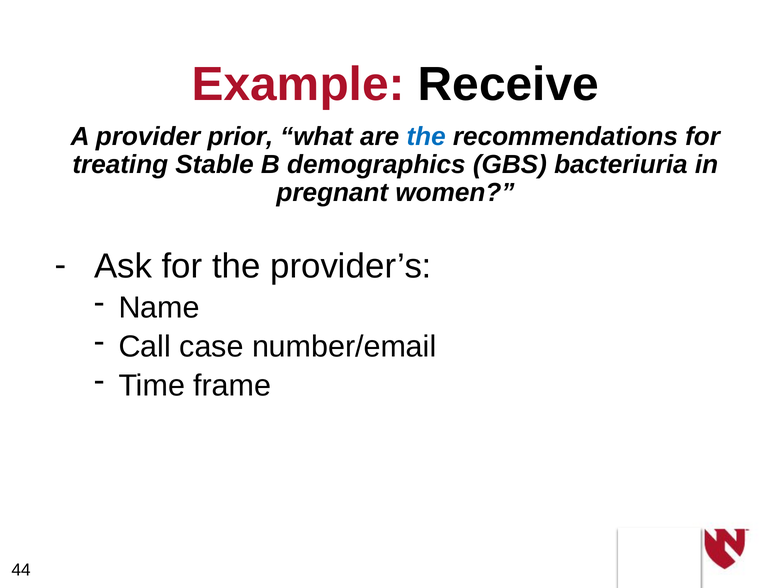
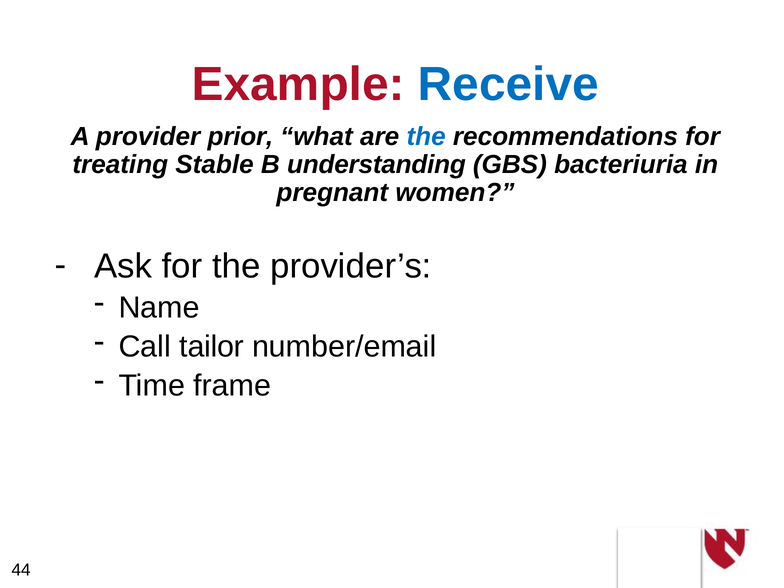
Receive colour: black -> blue (508, 85)
demographics: demographics -> understanding (376, 165)
case: case -> tailor (212, 347)
